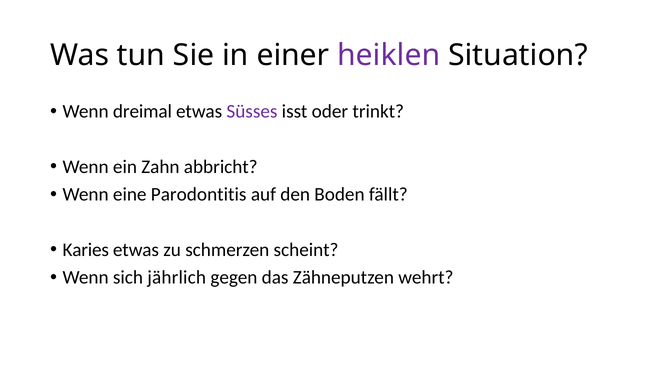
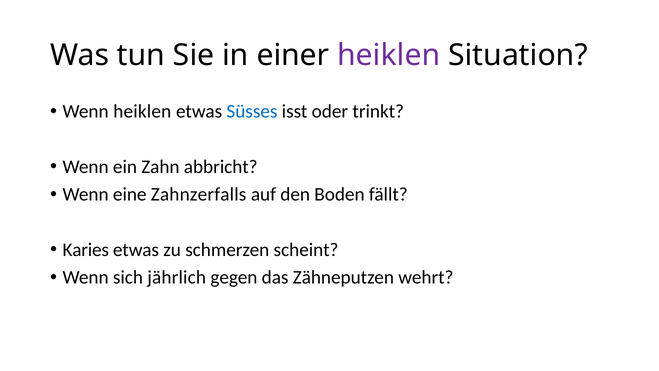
Wenn dreimal: dreimal -> heiklen (142, 111)
Süsses colour: purple -> blue (252, 111)
Parodontitis: Parodontitis -> Zahnzerfalls (199, 194)
